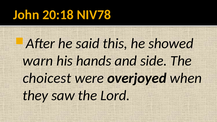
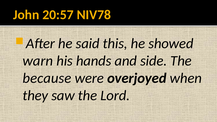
20:18: 20:18 -> 20:57 (58, 15)
choicest: choicest -> because (47, 78)
